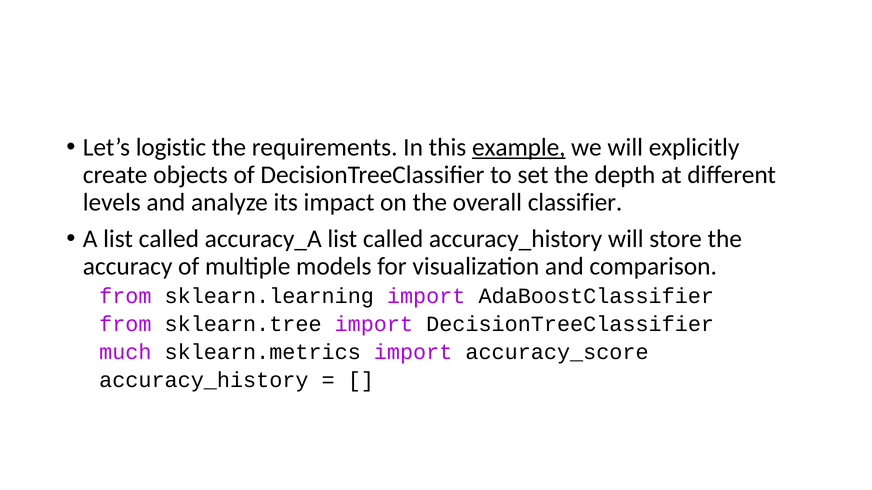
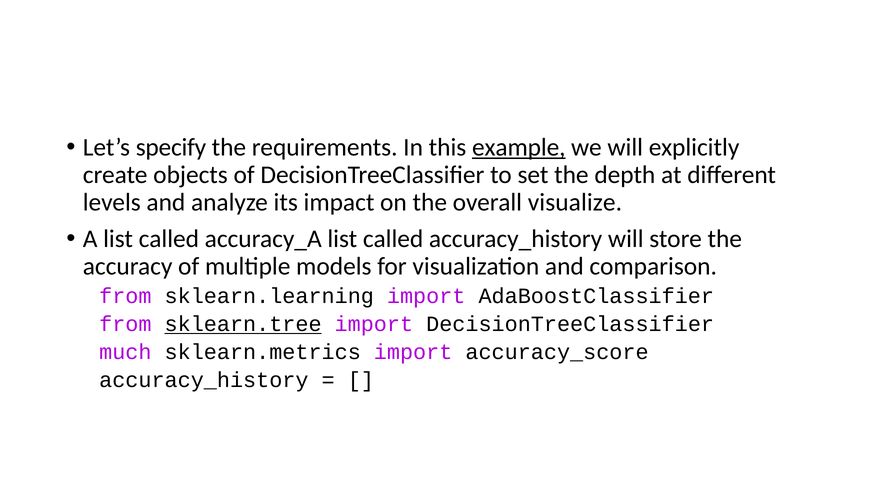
logistic: logistic -> specify (171, 147)
classifier: classifier -> visualize (575, 202)
sklearn.tree underline: none -> present (243, 325)
